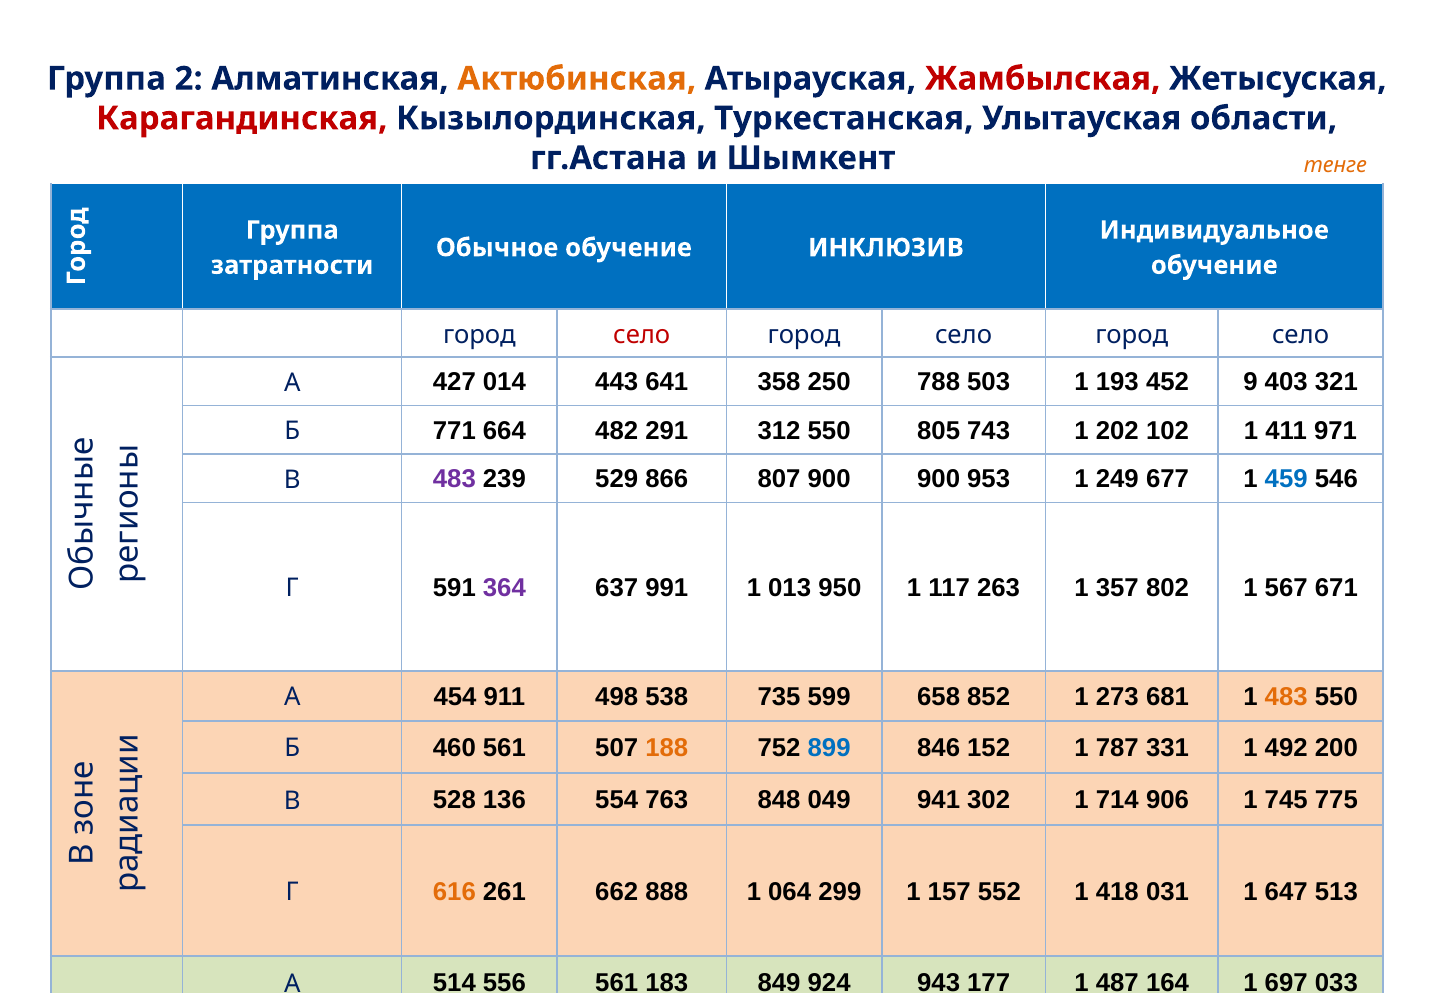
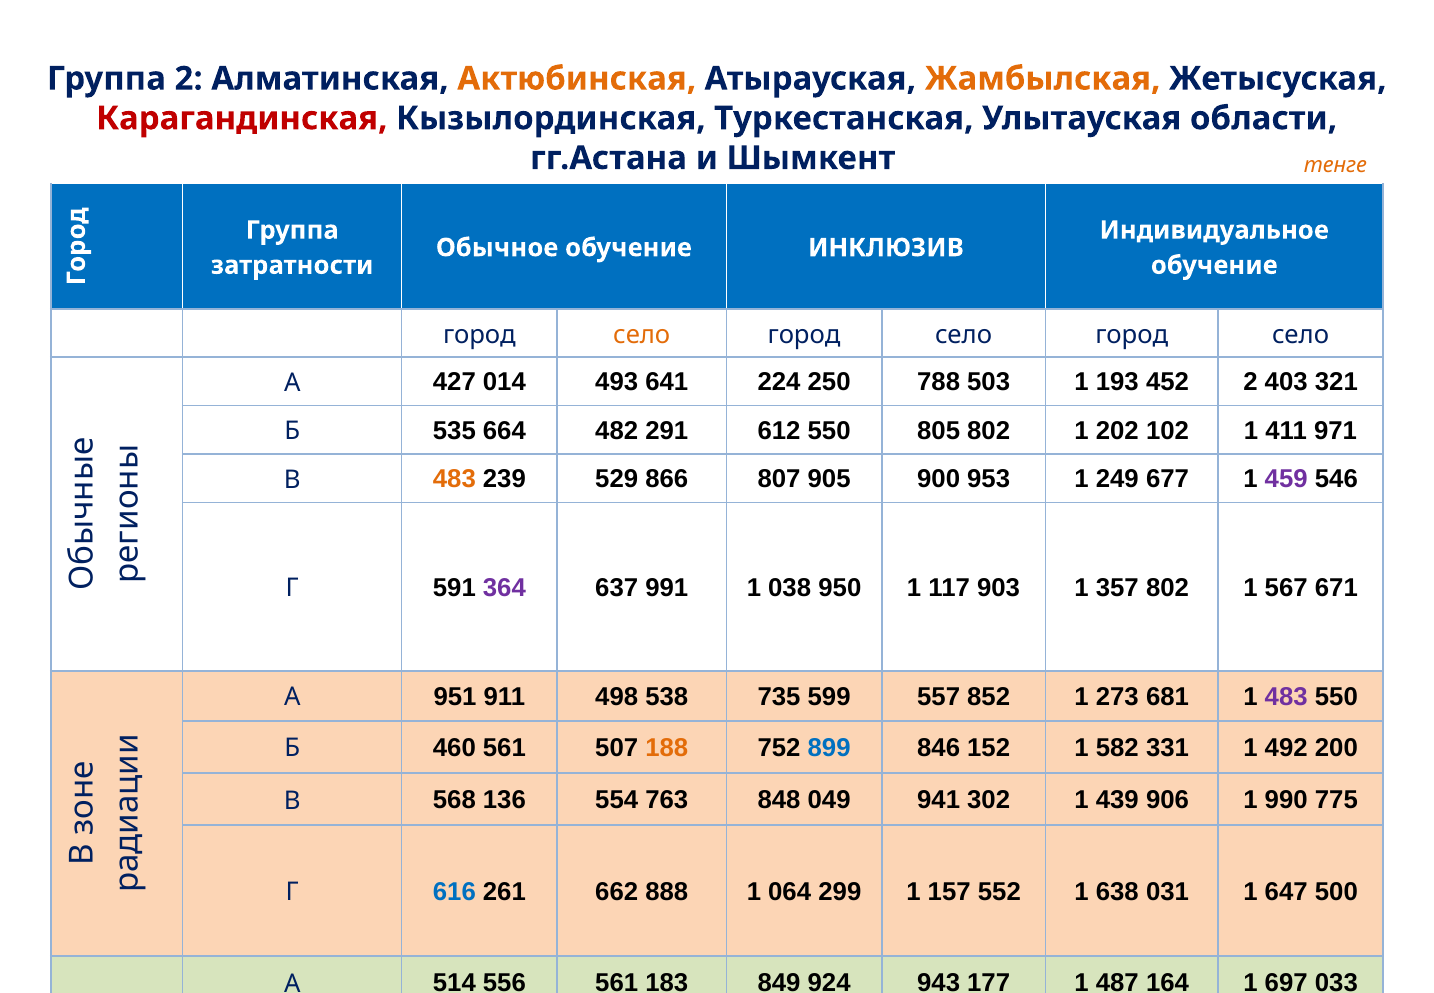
Жамбылская colour: red -> orange (1043, 79)
село colour: red -> orange (642, 335)
443: 443 -> 493 (617, 382)
641 358: 358 -> 224 (779, 382)
452 9: 9 -> 2 (1250, 382)
771: 771 -> 535 (454, 431)
312: 312 -> 612 (779, 431)
805 743: 743 -> 802 (989, 431)
483 colour: purple -> orange (454, 479)
807 900: 900 -> 905 (829, 479)
459 colour: blue -> purple (1286, 479)
013: 013 -> 038 (790, 588)
263: 263 -> 903 (999, 588)
454: 454 -> 951 (455, 697)
658: 658 -> 557 (939, 697)
483 colour: orange -> purple (1286, 697)
787: 787 -> 582 (1117, 748)
528: 528 -> 568 (454, 800)
714: 714 -> 439 (1117, 800)
745: 745 -> 990 (1286, 800)
616 colour: orange -> blue (454, 891)
418: 418 -> 638 (1117, 891)
513: 513 -> 500 (1336, 891)
